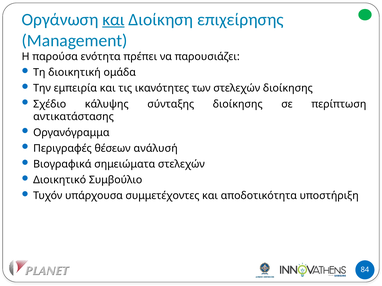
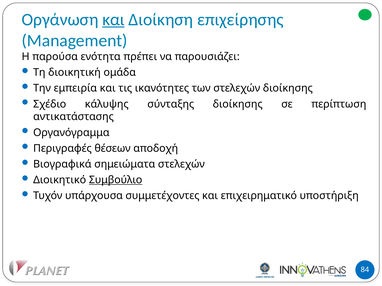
ανάλυσή: ανάλυσή -> αποδοχή (156, 149)
Συμβούλιο underline: none -> present (116, 180)
αποδοτικότητα: αποδοτικότητα -> επιχειρηματικό (259, 196)
